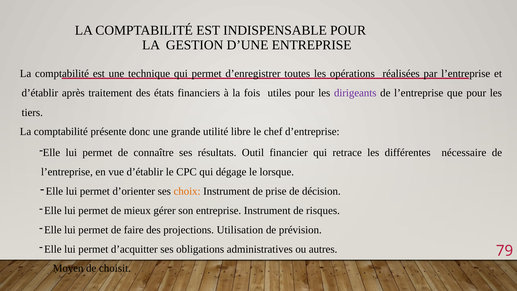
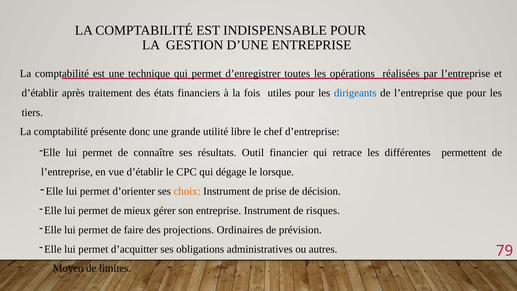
dirigeants colour: purple -> blue (355, 93)
nécessaire: nécessaire -> permettent (464, 152)
Utilisation: Utilisation -> Ordinaires (240, 230)
choisit: choisit -> limites (115, 268)
